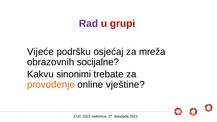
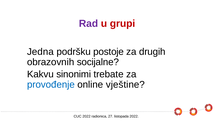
Vijeće: Vijeće -> Jedna (40, 52)
osjećaj: osjećaj -> postoje (109, 52)
mreža: mreža -> drugih (152, 52)
provođenje colour: orange -> blue (51, 85)
